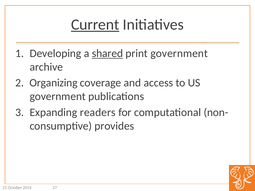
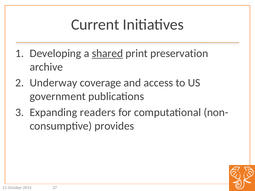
Current underline: present -> none (95, 25)
print government: government -> preservation (179, 53)
Organizing: Organizing -> Underway (53, 83)
